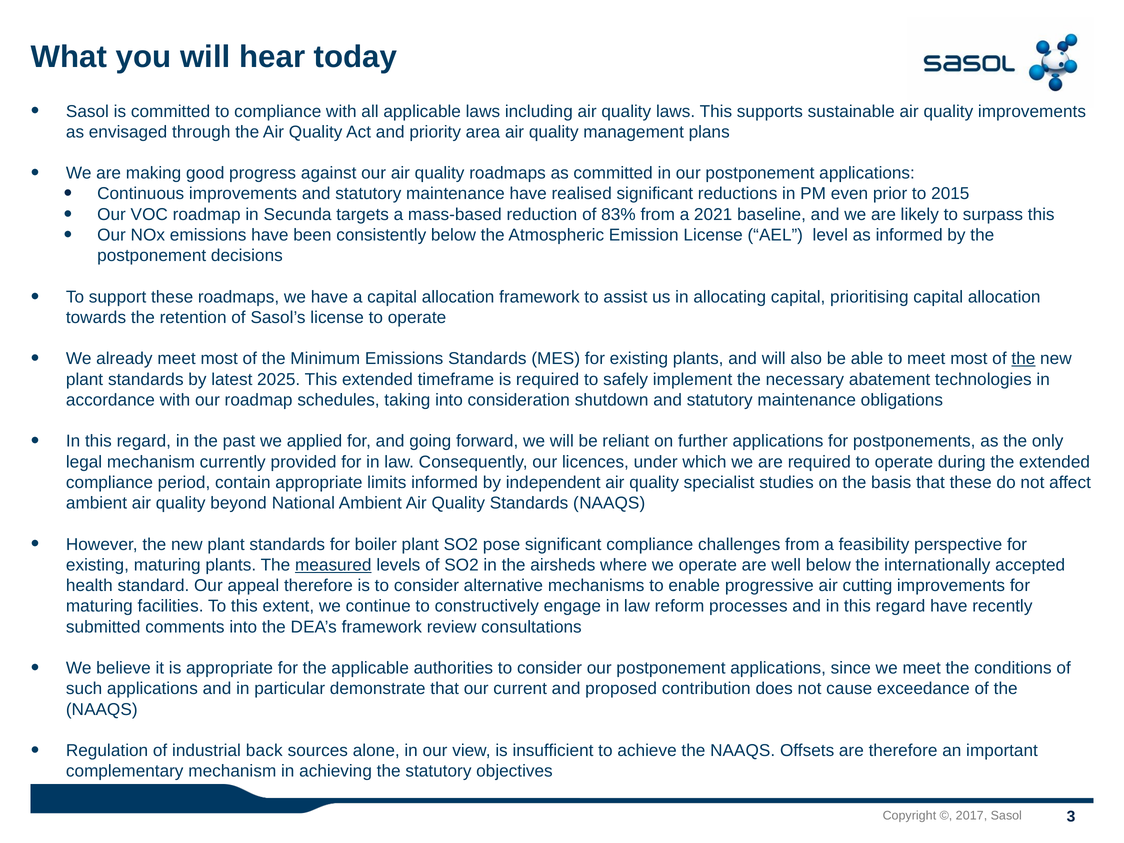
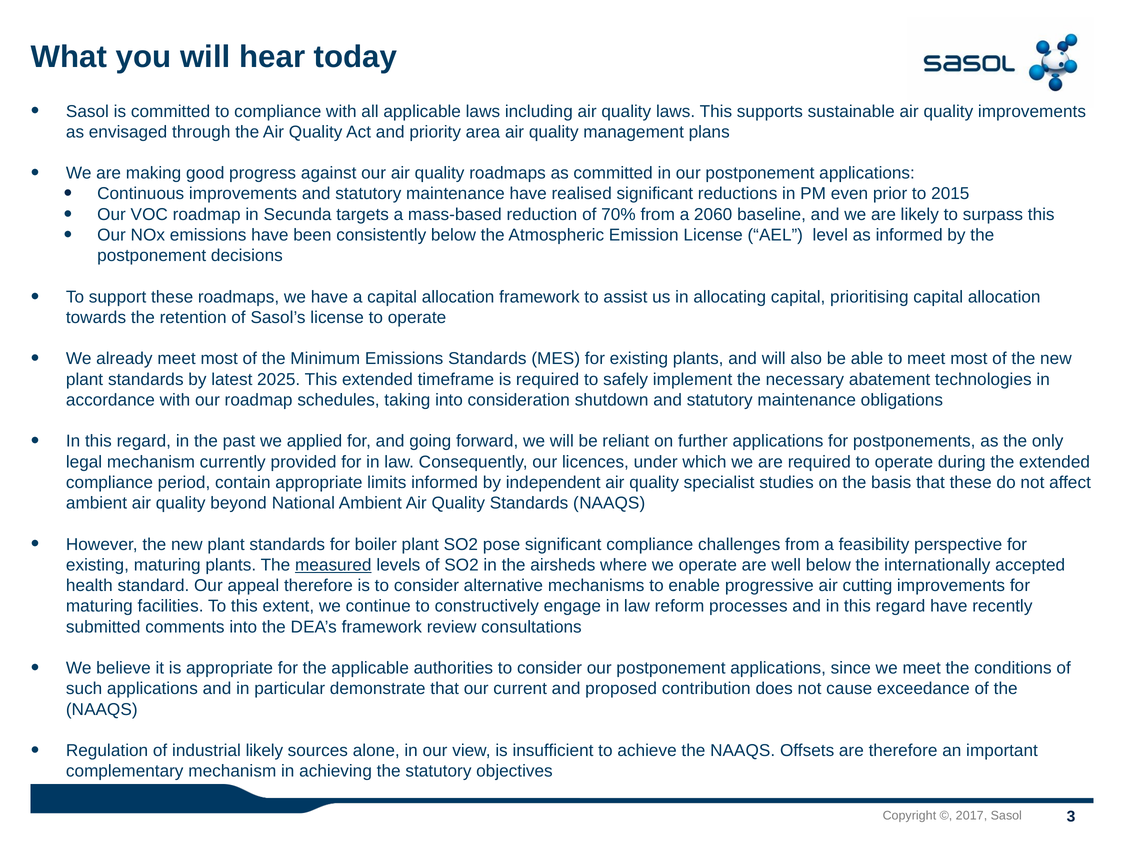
83%: 83% -> 70% (618, 214)
2021: 2021 -> 2060 (713, 214)
the underline: present -> none (1023, 359)
industrial back: back -> likely (264, 751)
